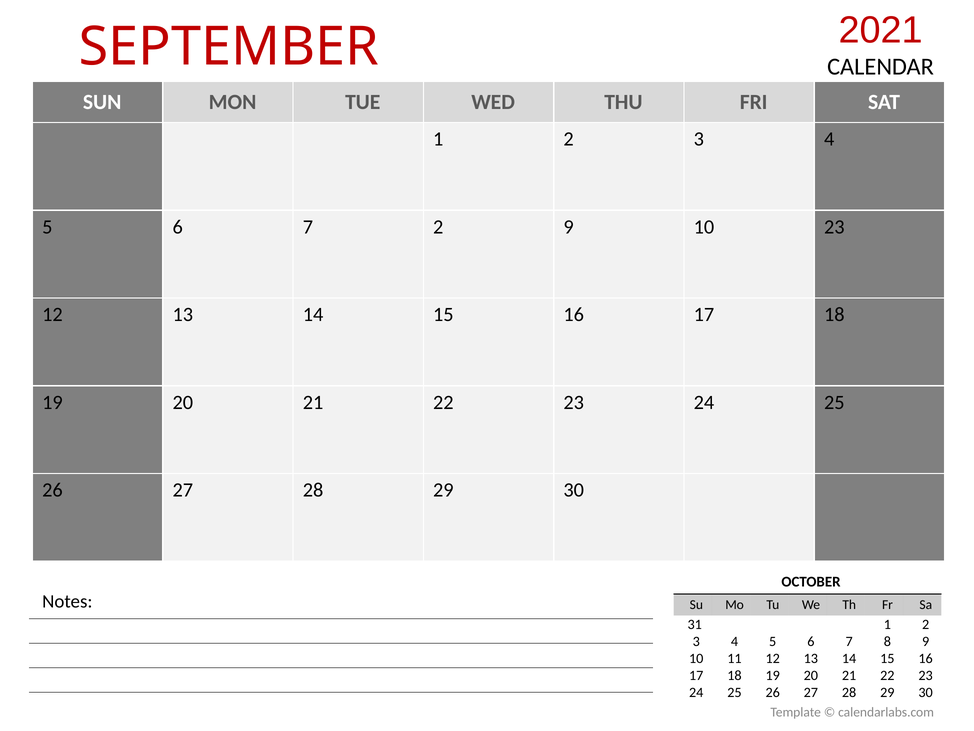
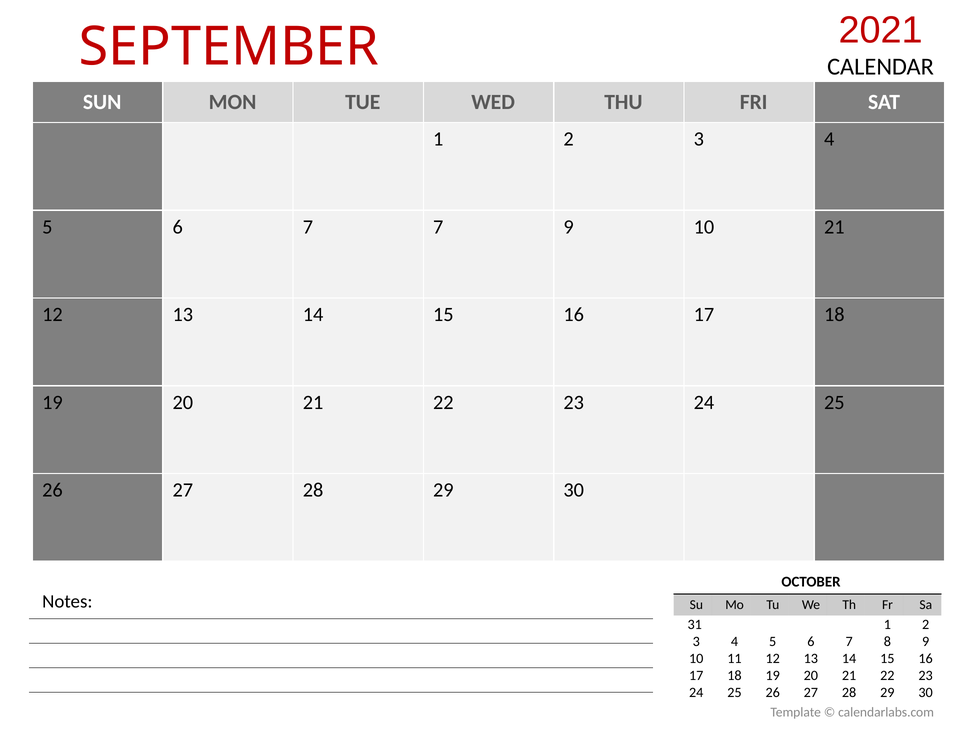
7 2: 2 -> 7 (438, 227)
10 23: 23 -> 21 (834, 227)
